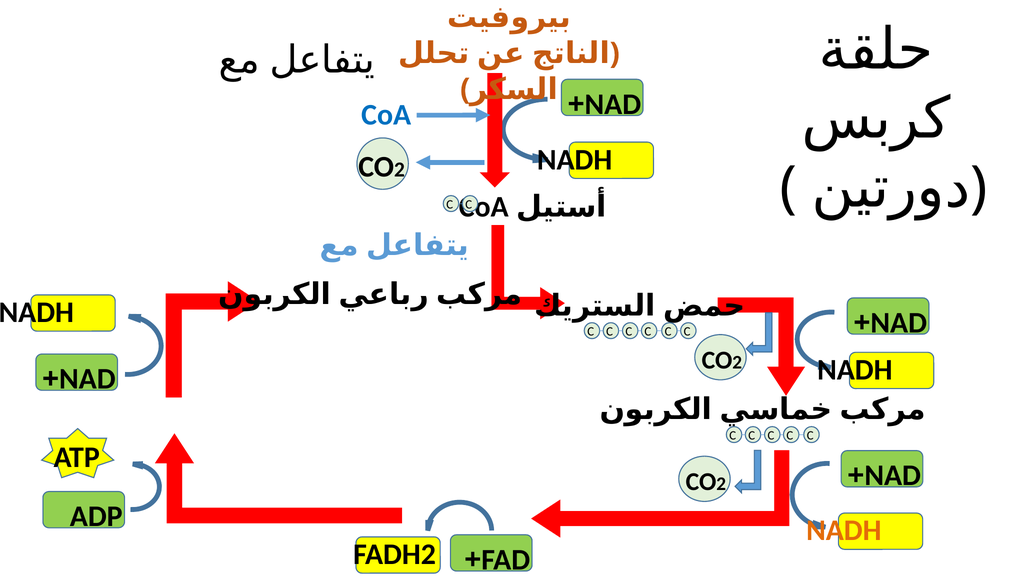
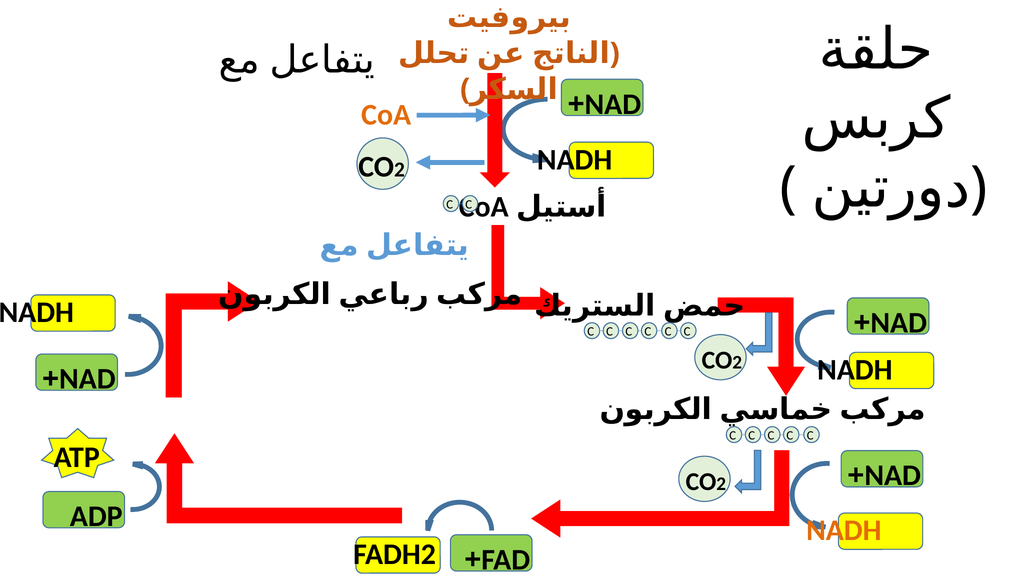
CoA colour: blue -> orange (386, 115)
